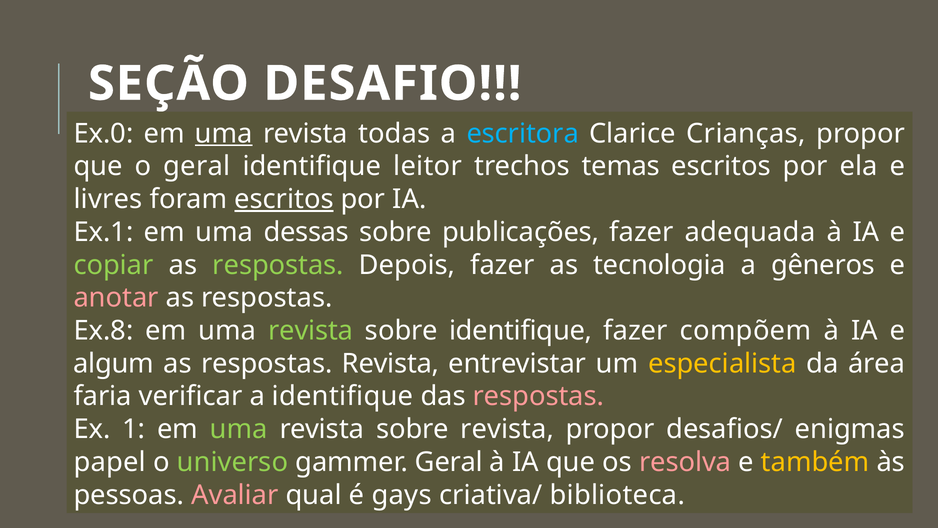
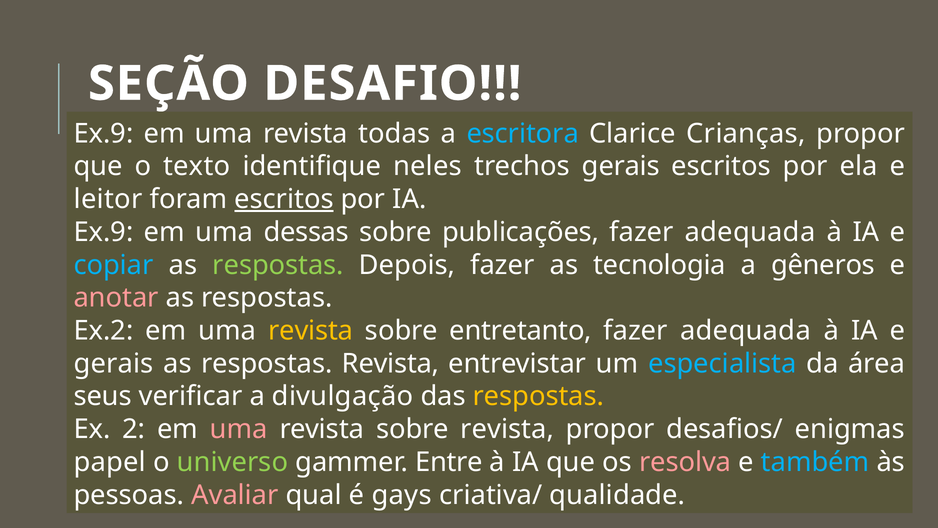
Ex.0: Ex.0 -> Ex.9 (104, 133)
uma underline: present -> none (224, 133)
o geral: geral -> texto (197, 166)
leitor: leitor -> neles (428, 166)
trechos temas: temas -> gerais (621, 166)
livres: livres -> leitor (108, 199)
Ex.1: Ex.1 -> Ex.9 (104, 232)
copiar colour: light green -> light blue (114, 265)
Ex.8: Ex.8 -> Ex.2 (104, 330)
revista colour: light green -> yellow (311, 330)
sobre identifique: identifique -> entretanto (521, 330)
compõem: compõem -> adequada (745, 330)
algum: algum -> gerais (113, 363)
especialista colour: yellow -> light blue (722, 363)
faria: faria -> seus (103, 396)
a identifique: identifique -> divulgação (343, 396)
respostas colour: pink -> yellow (538, 396)
1: 1 -> 2 (134, 429)
uma colour: light green -> pink (239, 429)
gammer Geral: Geral -> Entre (449, 462)
também colour: yellow -> light blue (815, 462)
biblioteca: biblioteca -> qualidade (617, 495)
